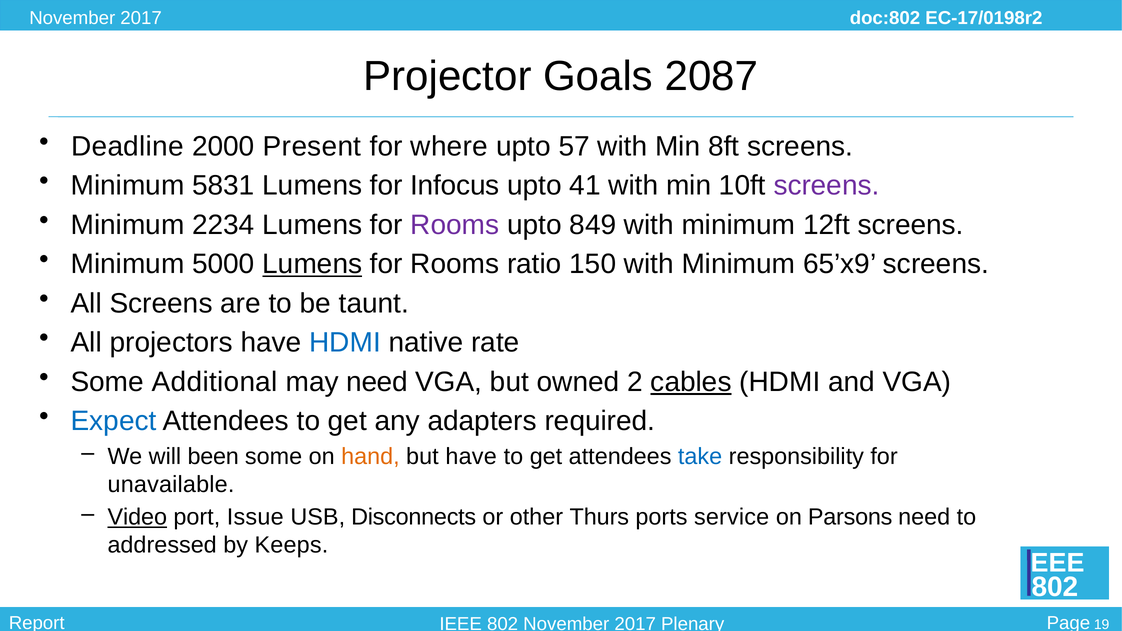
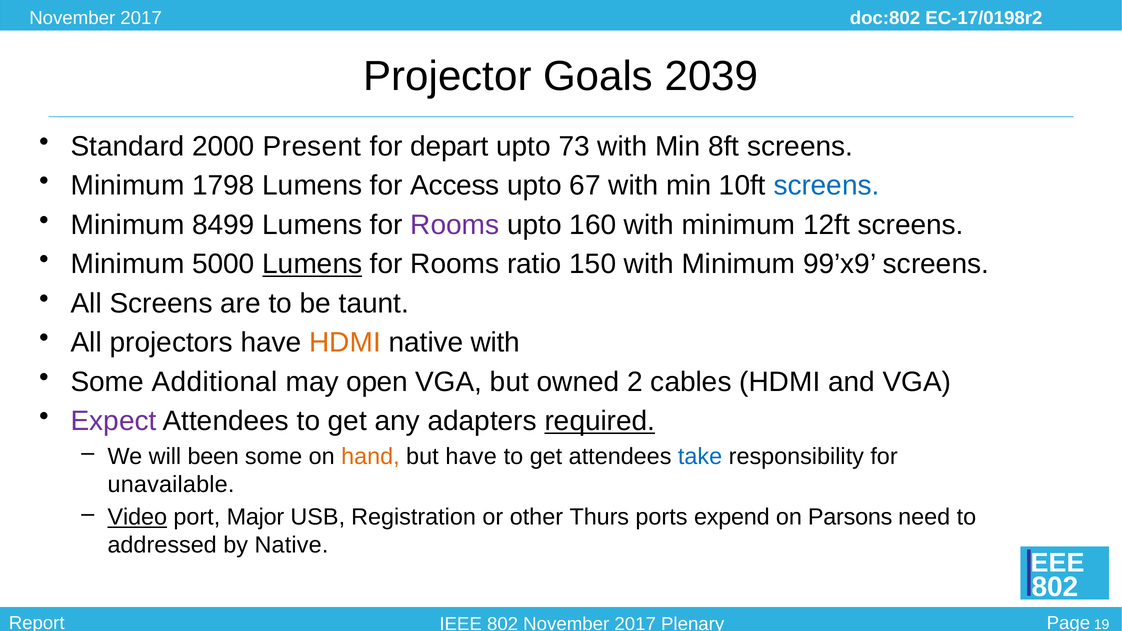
2087: 2087 -> 2039 (711, 77)
Deadline: Deadline -> Standard (128, 146)
where: where -> depart (450, 146)
57: 57 -> 73 (574, 146)
5831: 5831 -> 1798 (223, 186)
Infocus: Infocus -> Access (455, 186)
41: 41 -> 67 (585, 186)
screens colour: purple -> blue (826, 186)
2234: 2234 -> 8499 (223, 225)
849: 849 -> 160 (593, 225)
65’x9: 65’x9 -> 99’x9 (840, 264)
HDMI colour: blue -> orange (345, 343)
native rate: rate -> with (495, 343)
may need: need -> open (377, 382)
cables underline: present -> none (691, 382)
Expect colour: blue -> purple (114, 421)
required underline: none -> present (600, 421)
Issue: Issue -> Major (255, 517)
Disconnects: Disconnects -> Registration (414, 517)
service: service -> expend (732, 517)
by Keeps: Keeps -> Native (291, 545)
